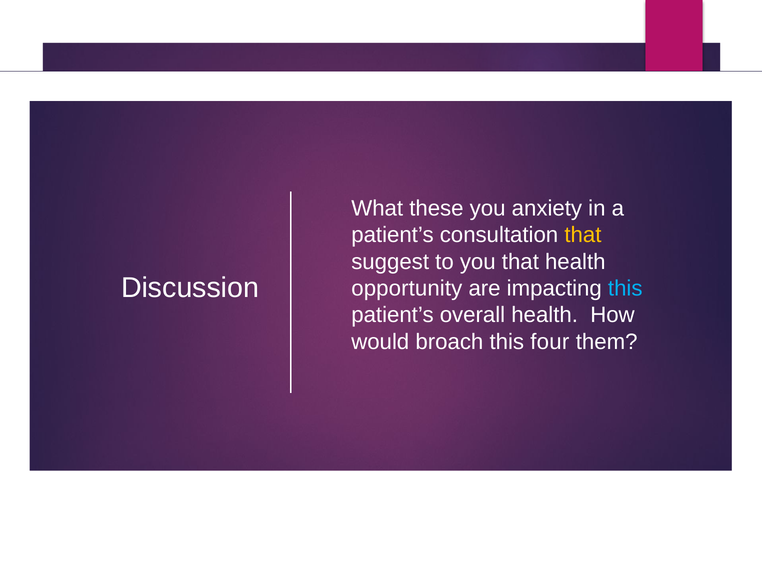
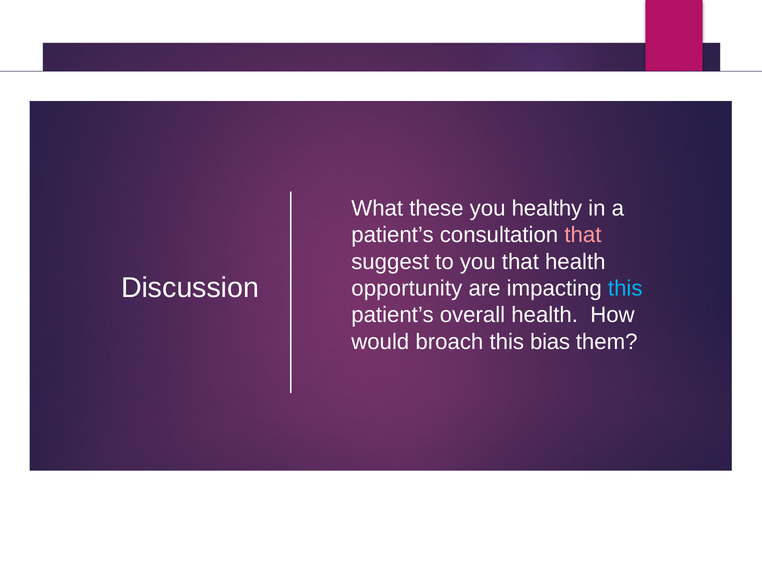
anxiety: anxiety -> healthy (547, 208)
that colour: yellow -> pink (583, 235)
four: four -> bias (550, 341)
